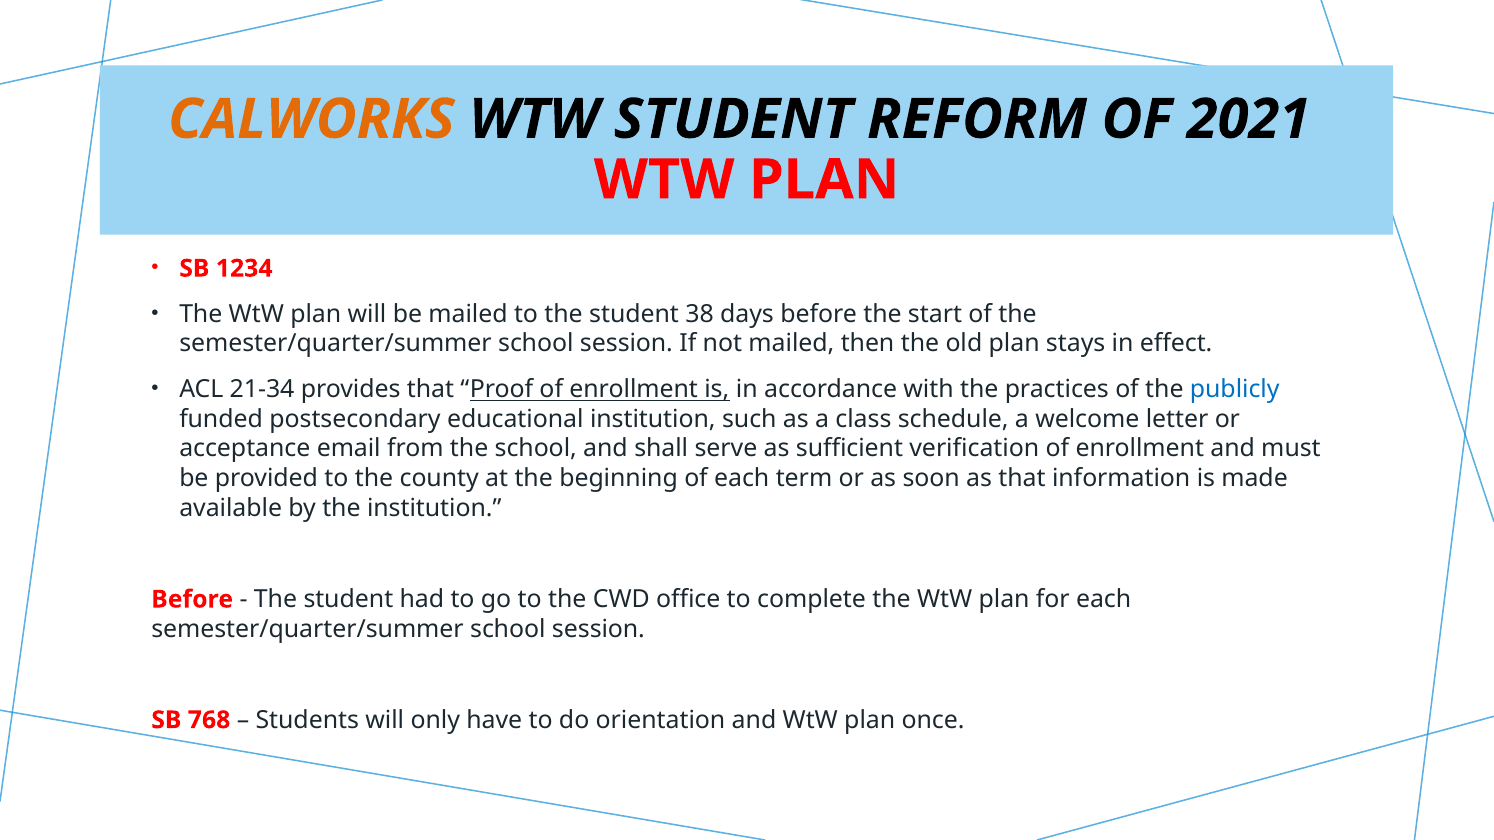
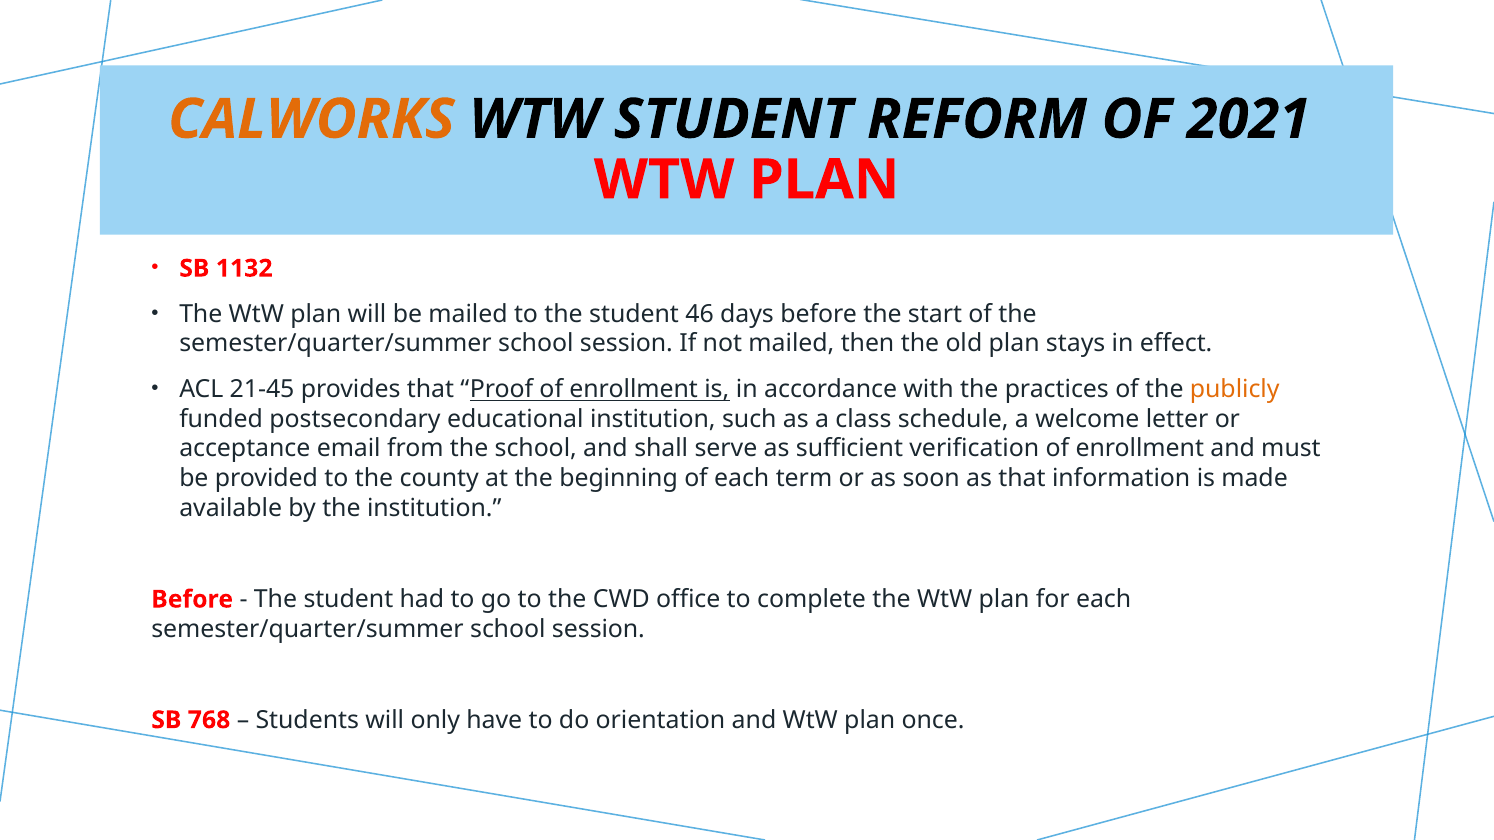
1234: 1234 -> 1132 (244, 269)
38: 38 -> 46 (700, 314)
21-34: 21-34 -> 21-45 (262, 389)
publicly colour: blue -> orange (1235, 389)
